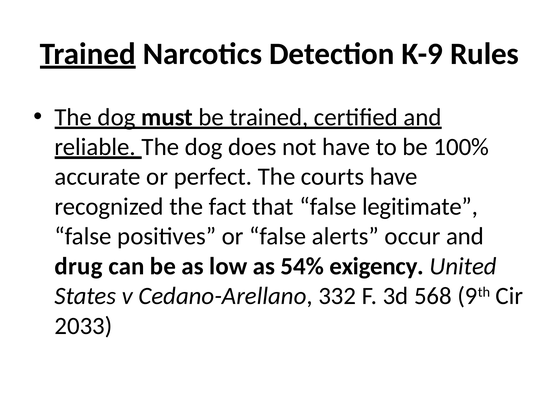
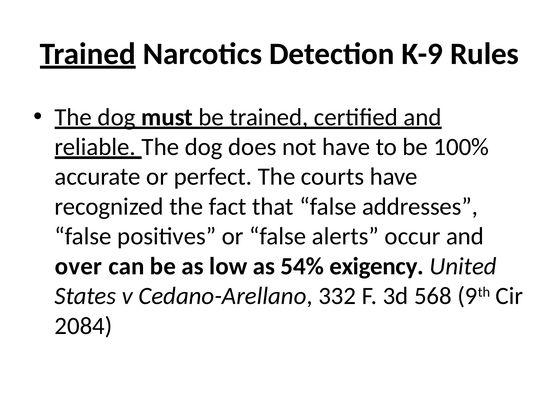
legitimate: legitimate -> addresses (420, 207)
drug: drug -> over (79, 266)
2033: 2033 -> 2084 (83, 326)
